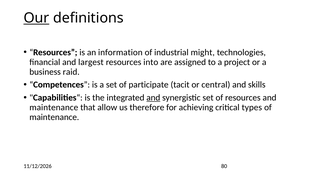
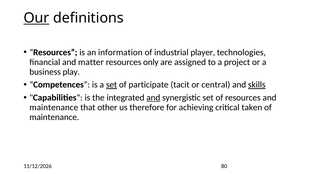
might: might -> player (203, 52)
largest: largest -> matter (91, 62)
into: into -> only (151, 62)
raid: raid -> play (71, 72)
set underline: none -> present (111, 85)
skills underline: none -> present (257, 85)
allow: allow -> other (107, 108)
types: types -> taken (252, 108)
